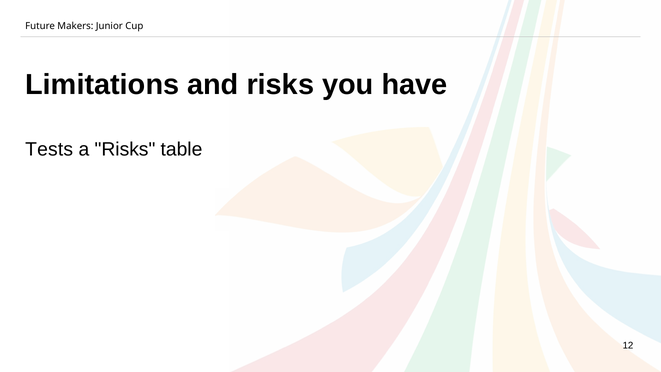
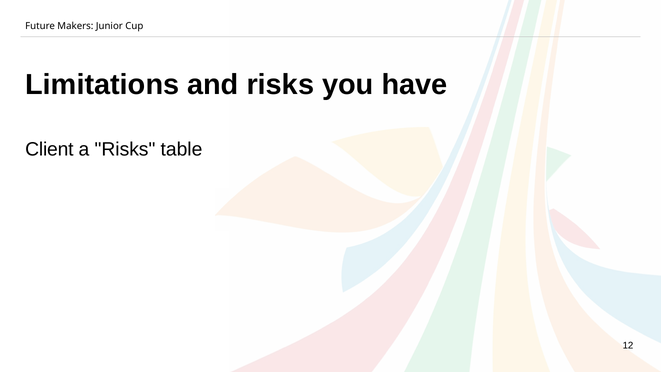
Tests: Tests -> Client (49, 149)
